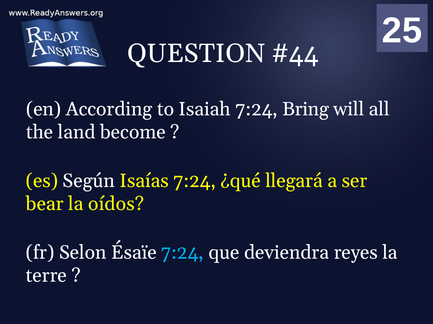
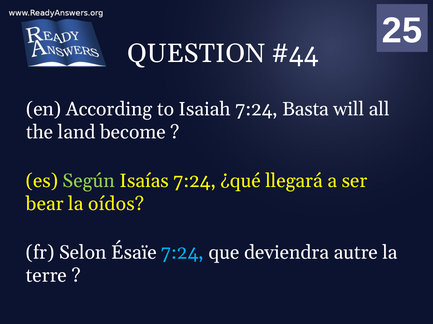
Bring: Bring -> Basta (306, 110)
Según colour: white -> light green (89, 181)
reyes: reyes -> autre (356, 253)
